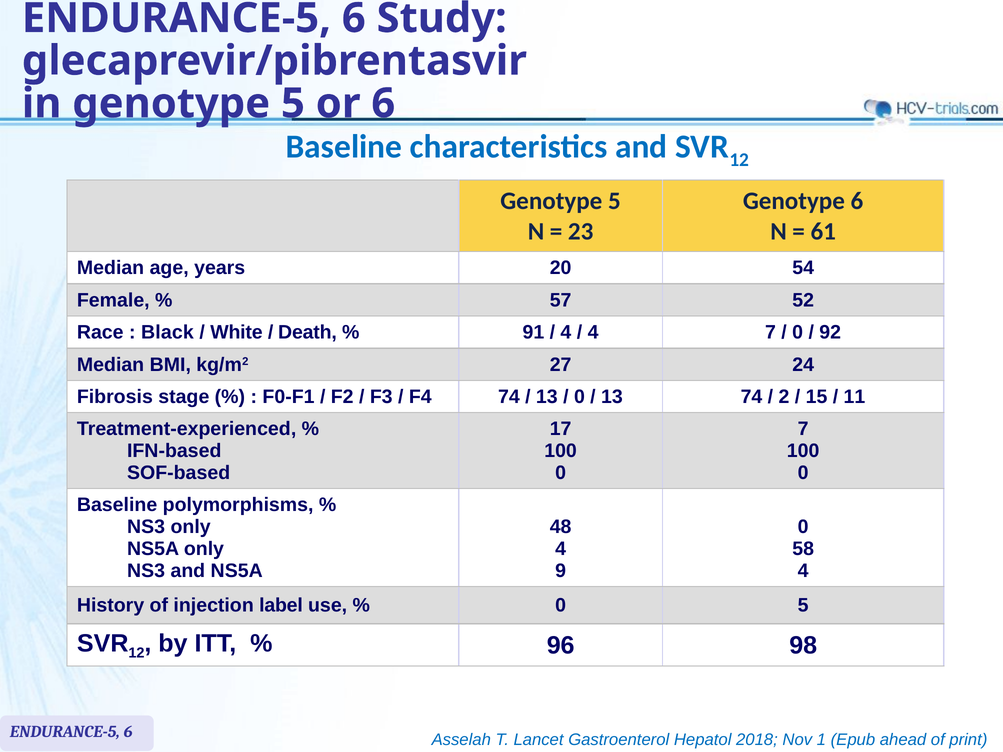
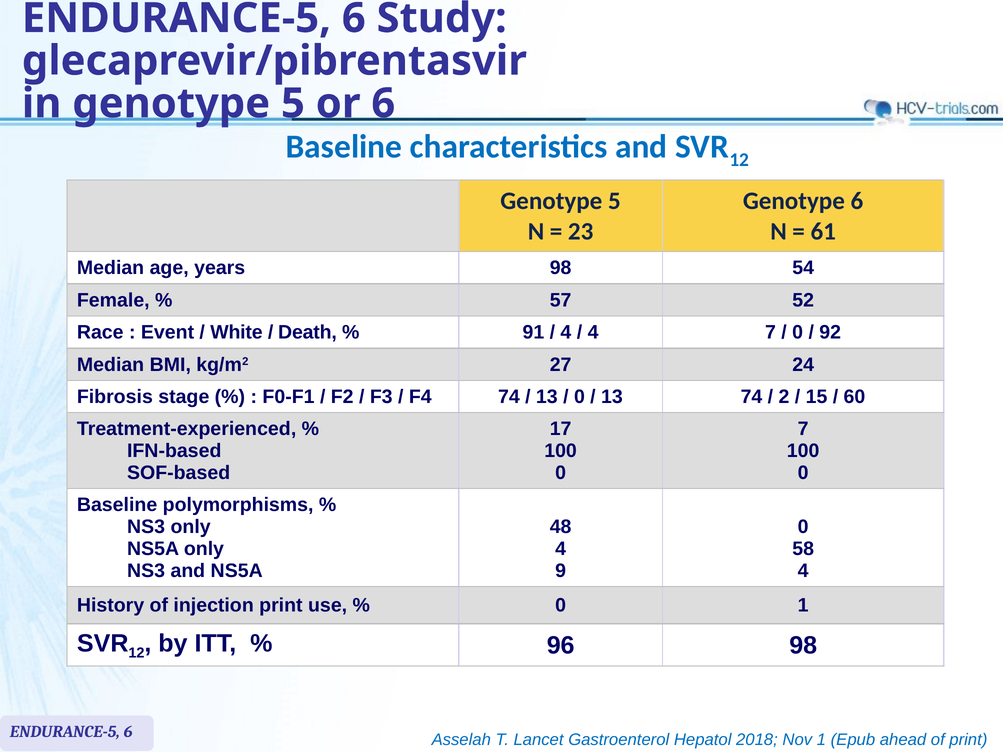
years 20: 20 -> 98 (561, 268)
Black: Black -> Event (168, 332)
11: 11 -> 60 (854, 397)
injection label: label -> print (281, 606)
0 5: 5 -> 1 (803, 606)
